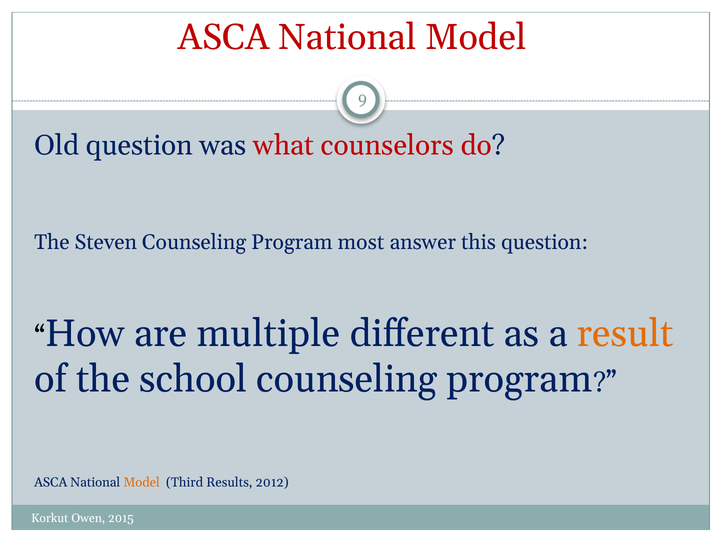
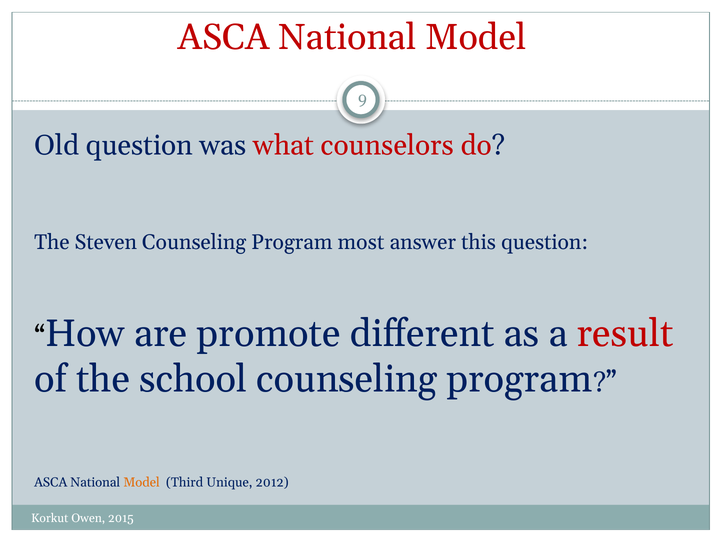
multiple: multiple -> promote (268, 333)
result colour: orange -> red (625, 333)
Results: Results -> Unique (229, 482)
